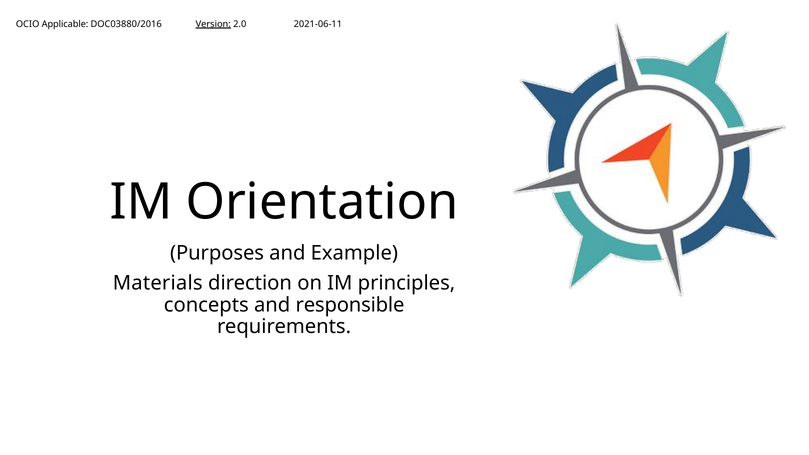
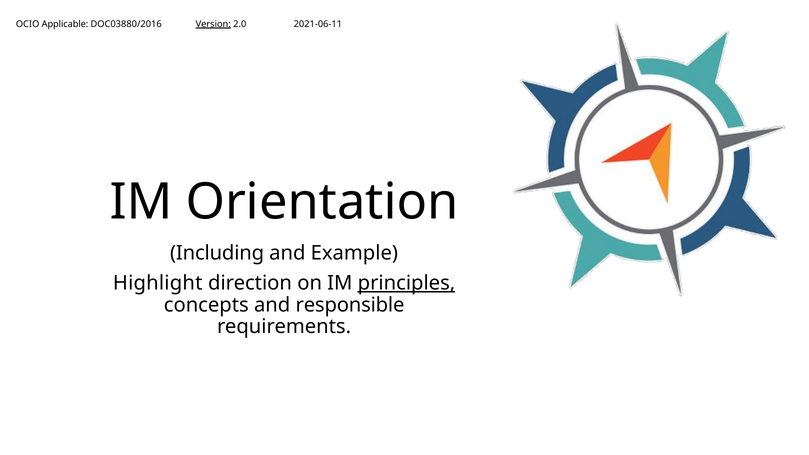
Purposes: Purposes -> Including (217, 253)
Materials: Materials -> Highlight (158, 283)
principles underline: none -> present (406, 283)
